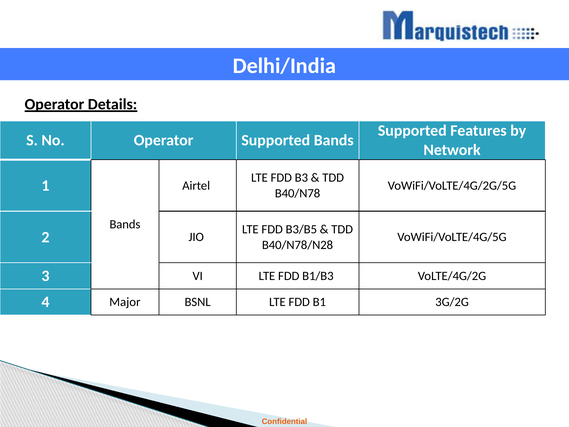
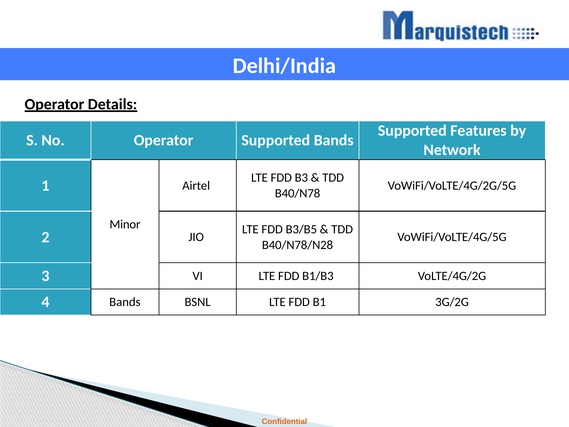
Bands: Bands -> Minor (125, 224)
4 Major: Major -> Bands (125, 302)
